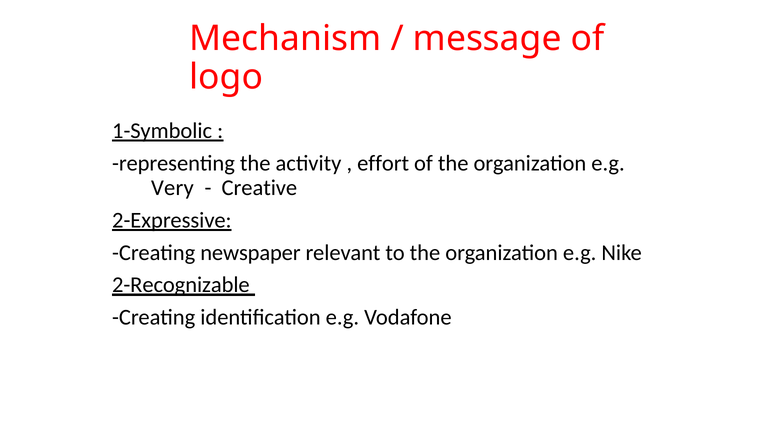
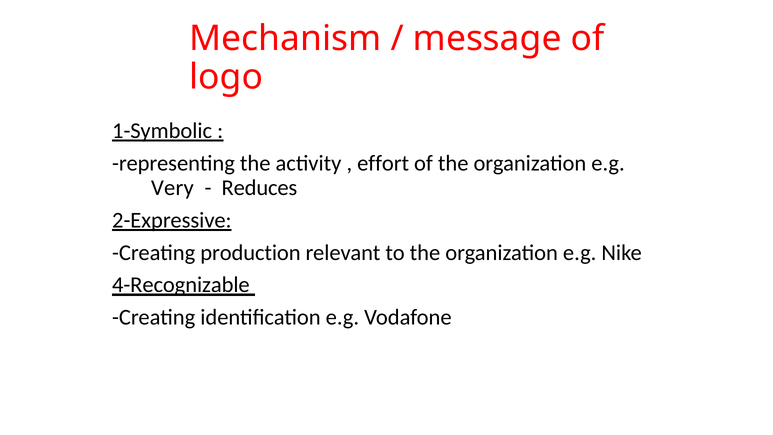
Creative: Creative -> Reduces (259, 188)
newspaper: newspaper -> production (250, 252)
2-Recognizable: 2-Recognizable -> 4-Recognizable (181, 285)
